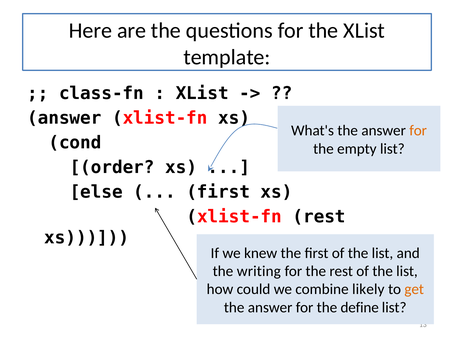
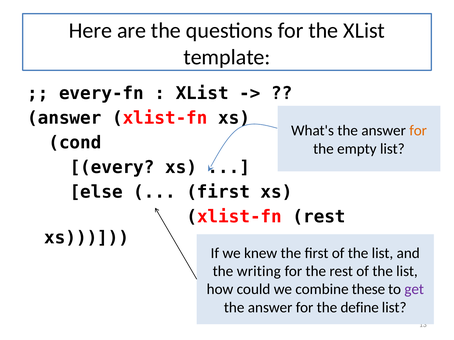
class-fn: class-fn -> every-fn (101, 94)
order: order -> every (112, 168)
likely: likely -> these (368, 290)
get colour: orange -> purple (414, 290)
